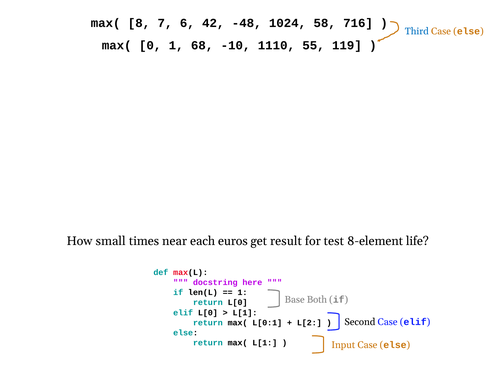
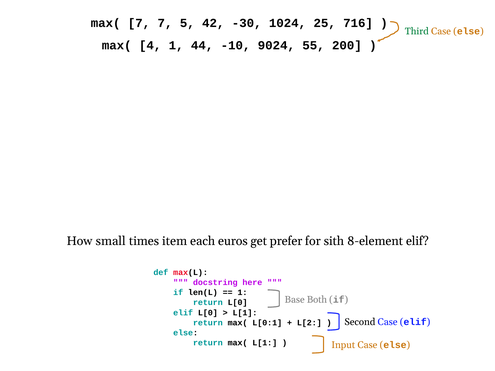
max( 8: 8 -> 7 (139, 23)
6: 6 -> 5 (187, 23)
-48: -48 -> -30 (247, 23)
58: 58 -> 25 (325, 23)
Third colour: blue -> green (417, 31)
0: 0 -> 4 (150, 45)
68: 68 -> 44 (202, 45)
1110: 1110 -> 9024 (276, 45)
119: 119 -> 200 (347, 45)
near: near -> item (175, 241)
result: result -> prefer (286, 241)
test: test -> sith (334, 241)
8-element life: life -> elif (417, 241)
